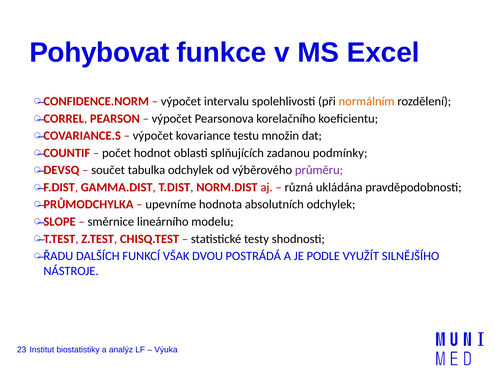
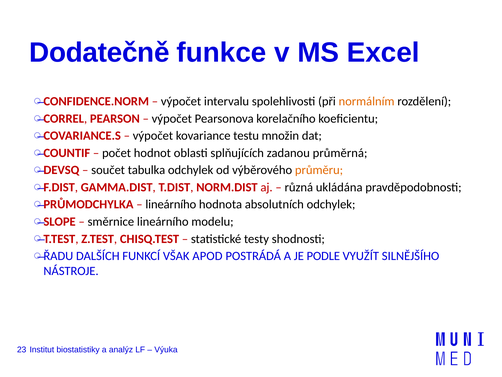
Pohybovat: Pohybovat -> Dodatečně (99, 53)
podmínky: podmínky -> průměrná (340, 153)
průměru colour: purple -> orange (319, 170)
upevníme: upevníme -> lineárního (171, 204)
DVOU: DVOU -> APOD (207, 256)
